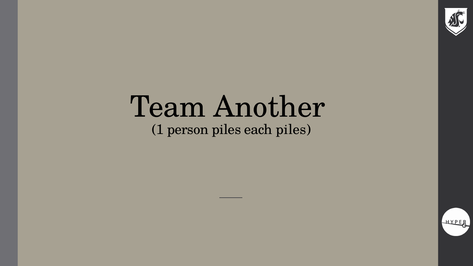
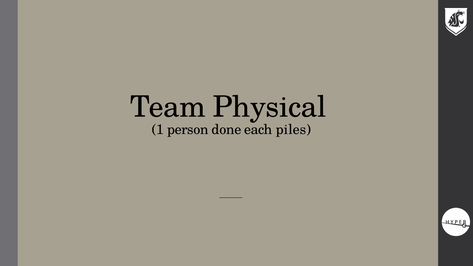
Another: Another -> Physical (270, 107)
person piles: piles -> done (226, 130)
